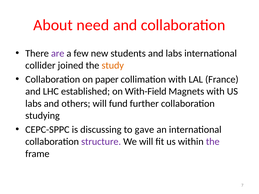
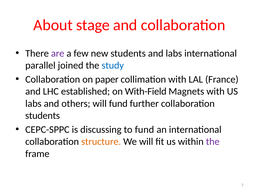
need: need -> stage (93, 25)
collider: collider -> parallel (40, 65)
study colour: orange -> blue (113, 65)
studying: studying -> students (43, 116)
to gave: gave -> fund (144, 130)
structure colour: purple -> orange (101, 142)
